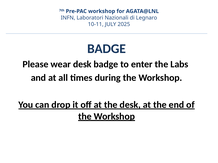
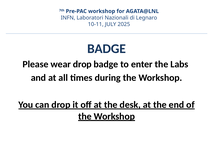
wear desk: desk -> drop (82, 64)
